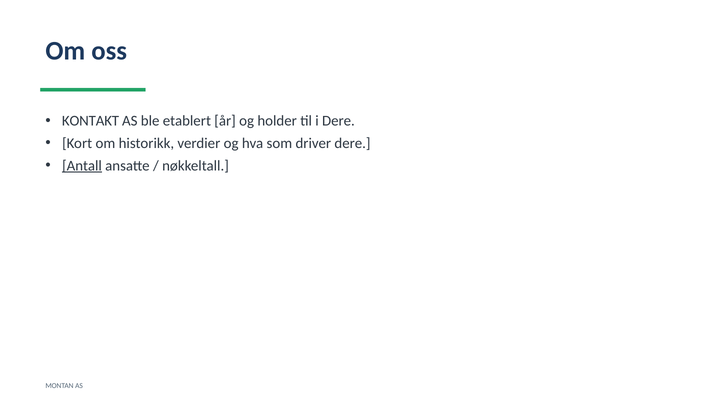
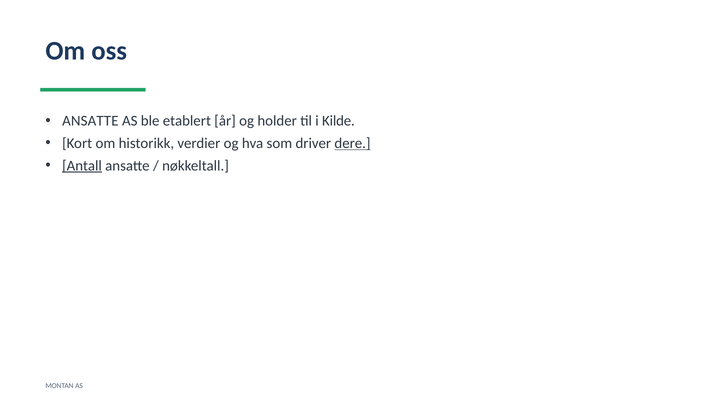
KONTAKT: KONTAKT -> ANSATTE (90, 121)
i Dere: Dere -> Kilde (338, 121)
dere underline: none -> present (352, 143)
